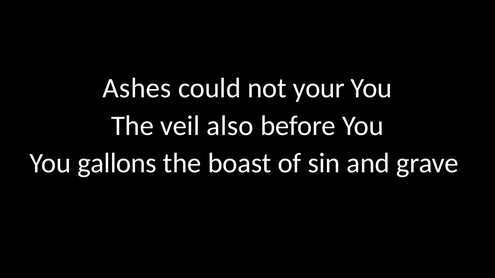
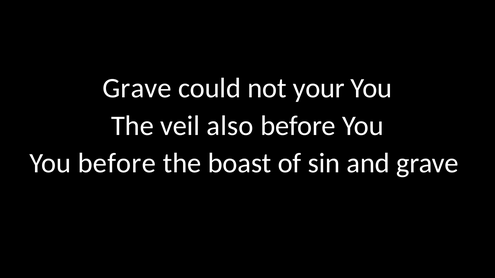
Ashes: Ashes -> Grave (137, 88)
You gallons: gallons -> before (117, 163)
